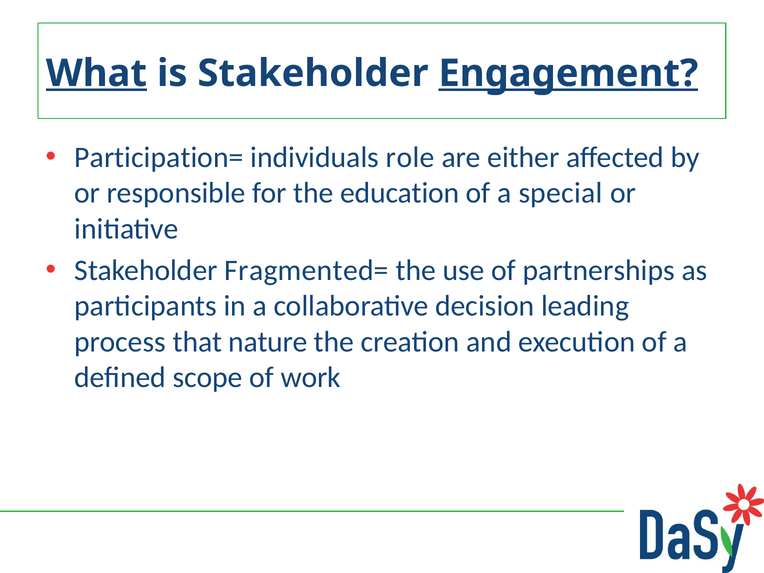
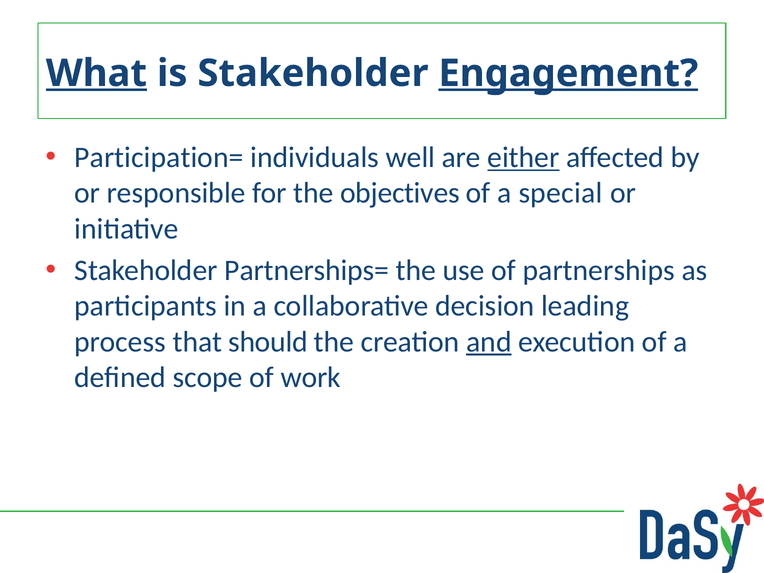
role: role -> well (410, 157)
either underline: none -> present (523, 157)
education: education -> objectives (400, 193)
Fragmented=: Fragmented= -> Partnerships= (307, 270)
nature: nature -> should (268, 342)
and underline: none -> present (489, 342)
